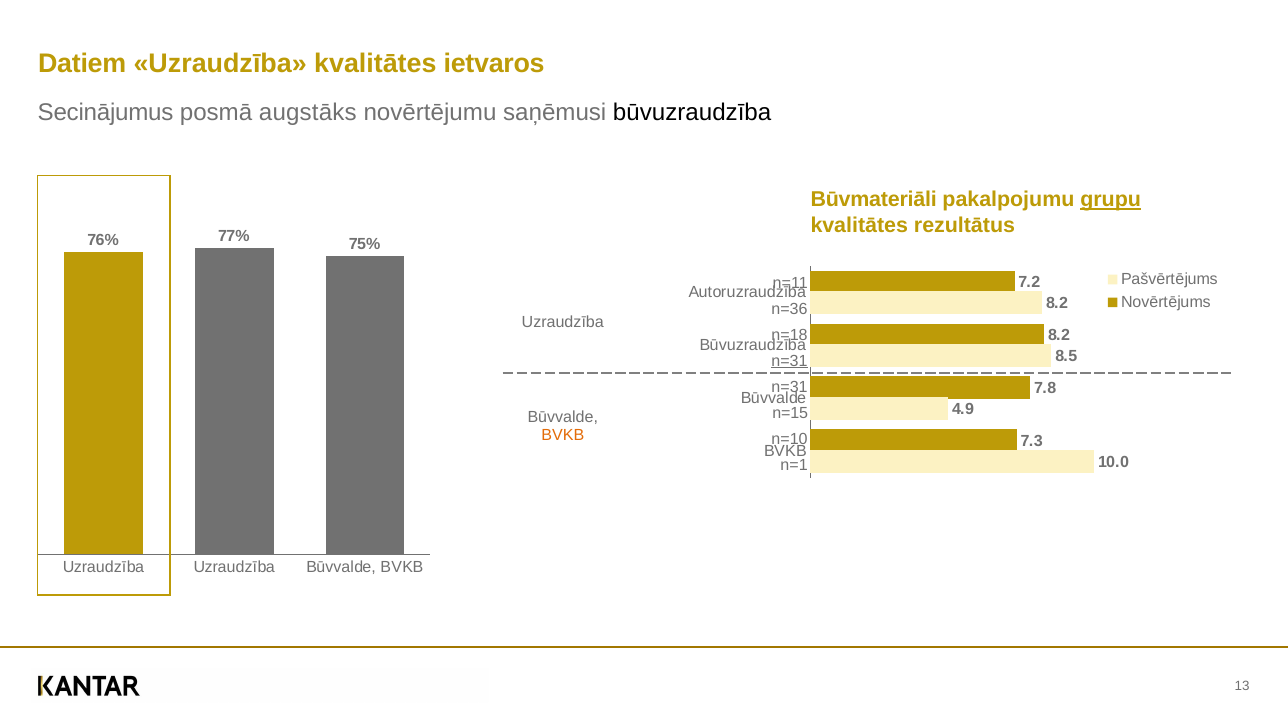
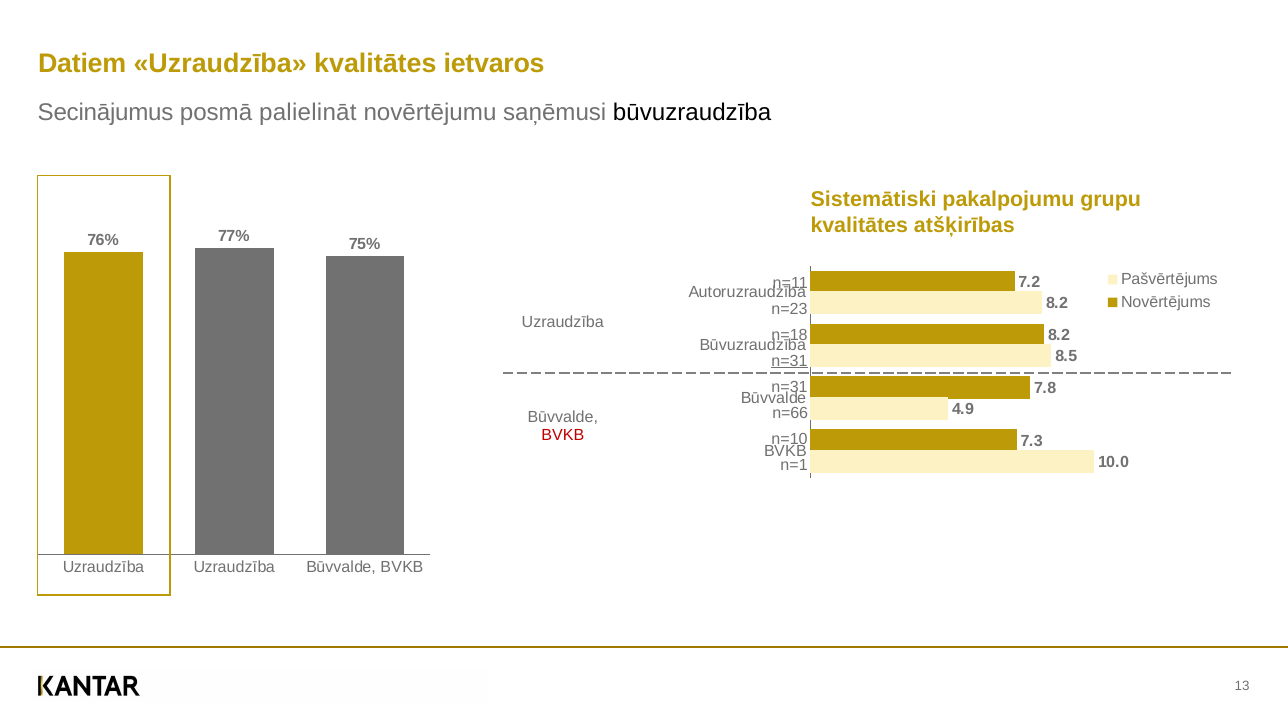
augstāks: augstāks -> palielināt (308, 112)
Būvmateriāli: Būvmateriāli -> Sistemātiski (874, 200)
grupu underline: present -> none (1111, 200)
rezultātus: rezultātus -> atšķirības (964, 226)
n=36: n=36 -> n=23 (789, 309)
n=15: n=15 -> n=66 (790, 413)
BVKB colour: orange -> red (563, 435)
